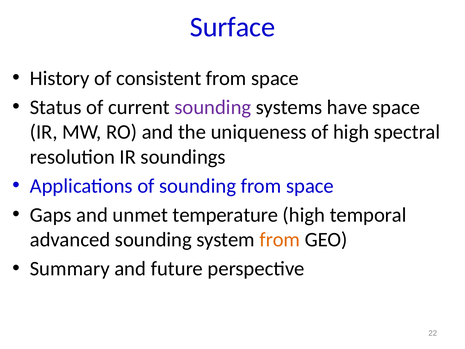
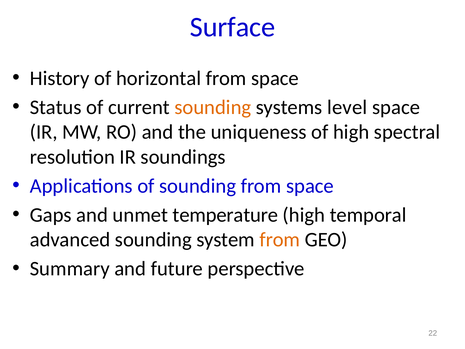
consistent: consistent -> horizontal (159, 78)
sounding colour: purple -> orange (213, 107)
have: have -> level (347, 107)
